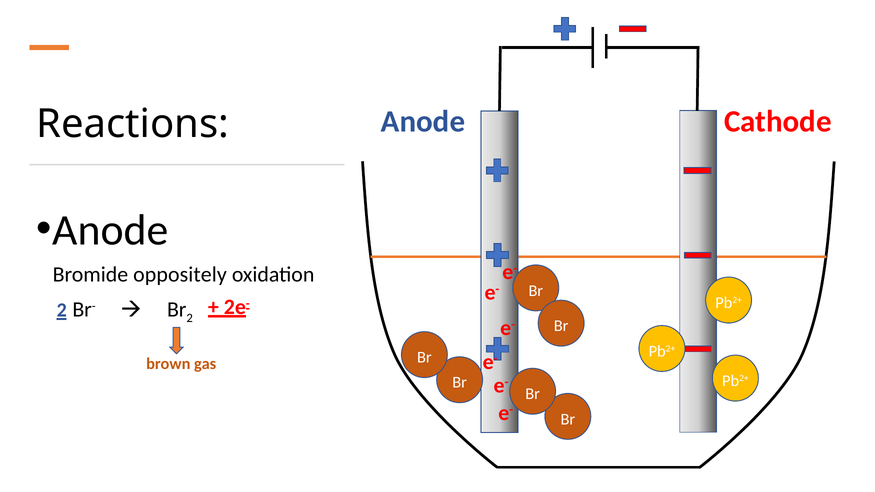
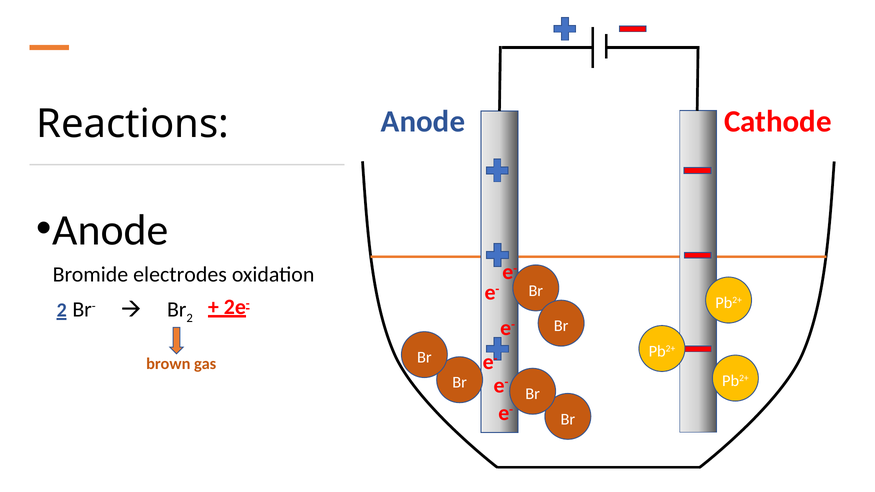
oppositely: oppositely -> electrodes (180, 274)
